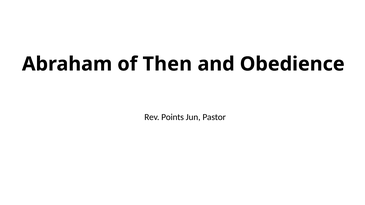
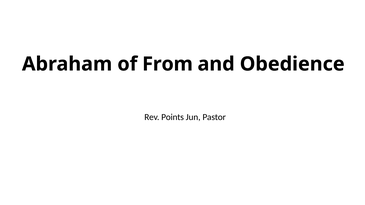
Then: Then -> From (168, 64)
